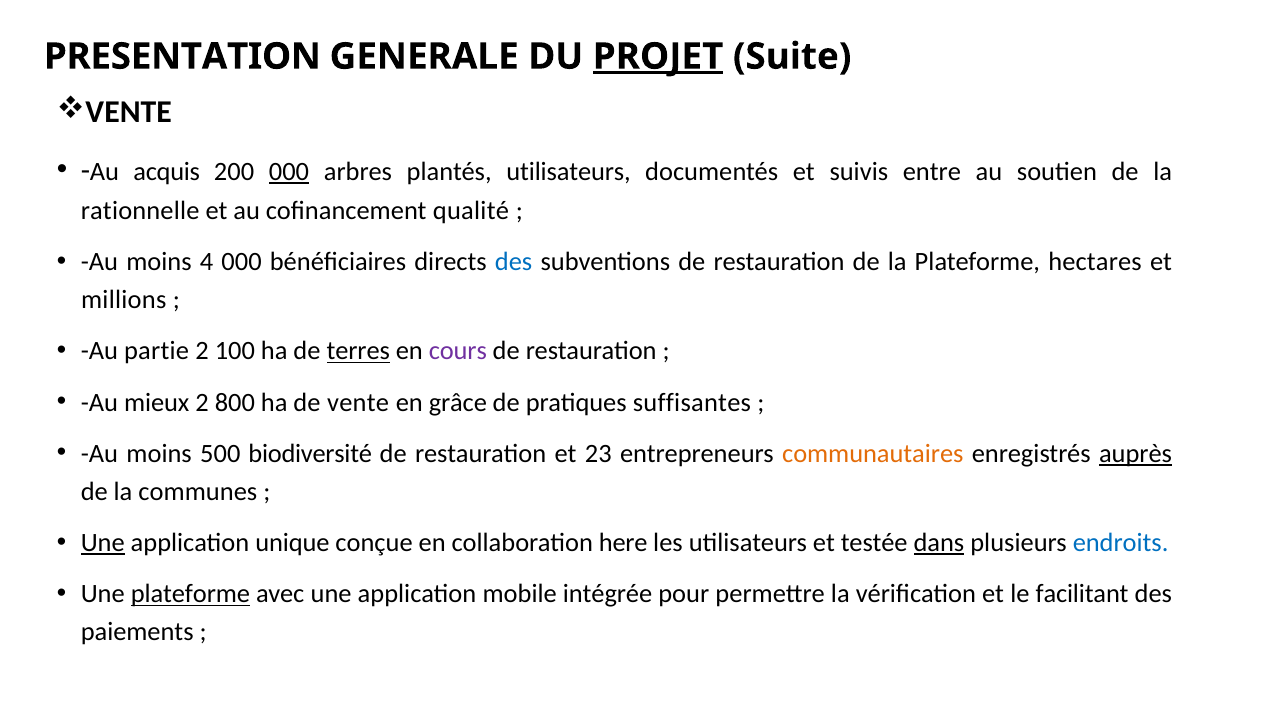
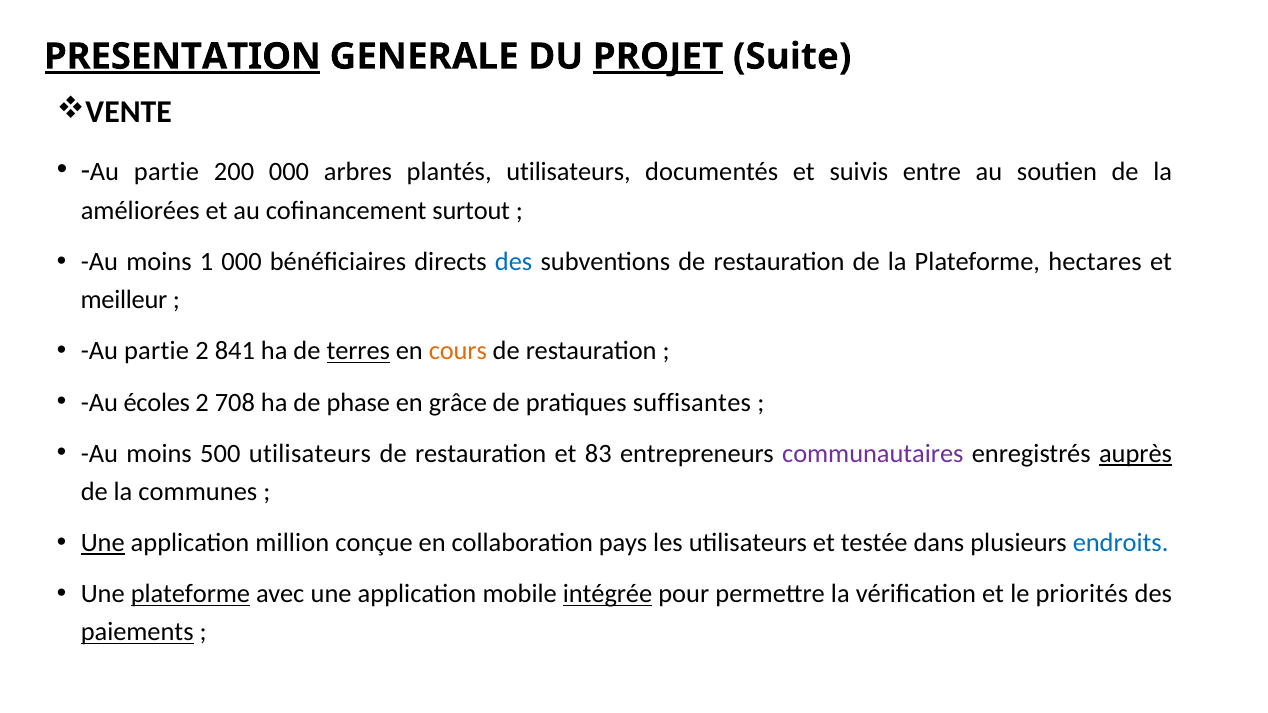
PRESENTATION underline: none -> present (182, 57)
acquis: acquis -> partie (166, 172)
000 underline: present -> none (289, 172)
rationnelle: rationnelle -> améliorées (140, 211)
qualité: qualité -> surtout (471, 211)
4: 4 -> 1 (206, 262)
millions: millions -> meilleur (124, 300)
100: 100 -> 841 (235, 351)
cours colour: purple -> orange (458, 351)
mieux: mieux -> écoles (157, 402)
800: 800 -> 708 (235, 402)
de vente: vente -> phase (358, 402)
500 biodiversité: biodiversité -> utilisateurs (310, 454)
23: 23 -> 83 (598, 454)
communautaires colour: orange -> purple (873, 454)
unique: unique -> million (292, 543)
here: here -> pays (623, 543)
dans underline: present -> none (939, 543)
intégrée underline: none -> present (608, 594)
facilitant: facilitant -> priorités (1082, 594)
paiements underline: none -> present (137, 632)
